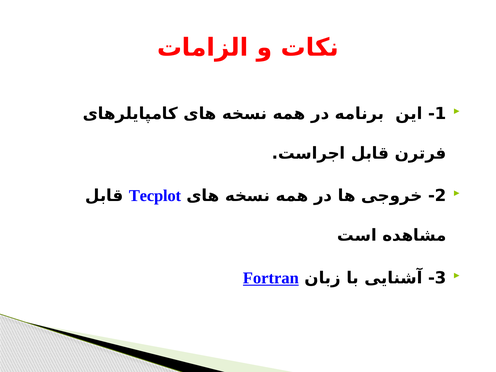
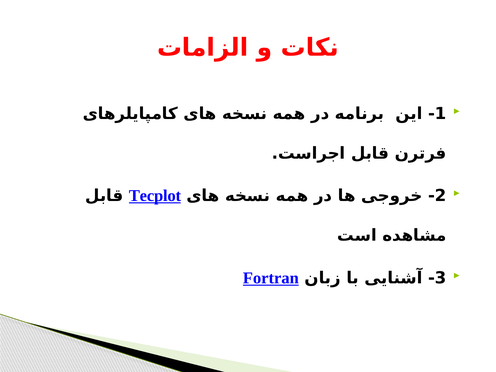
Tecplot underline: none -> present (155, 196)
